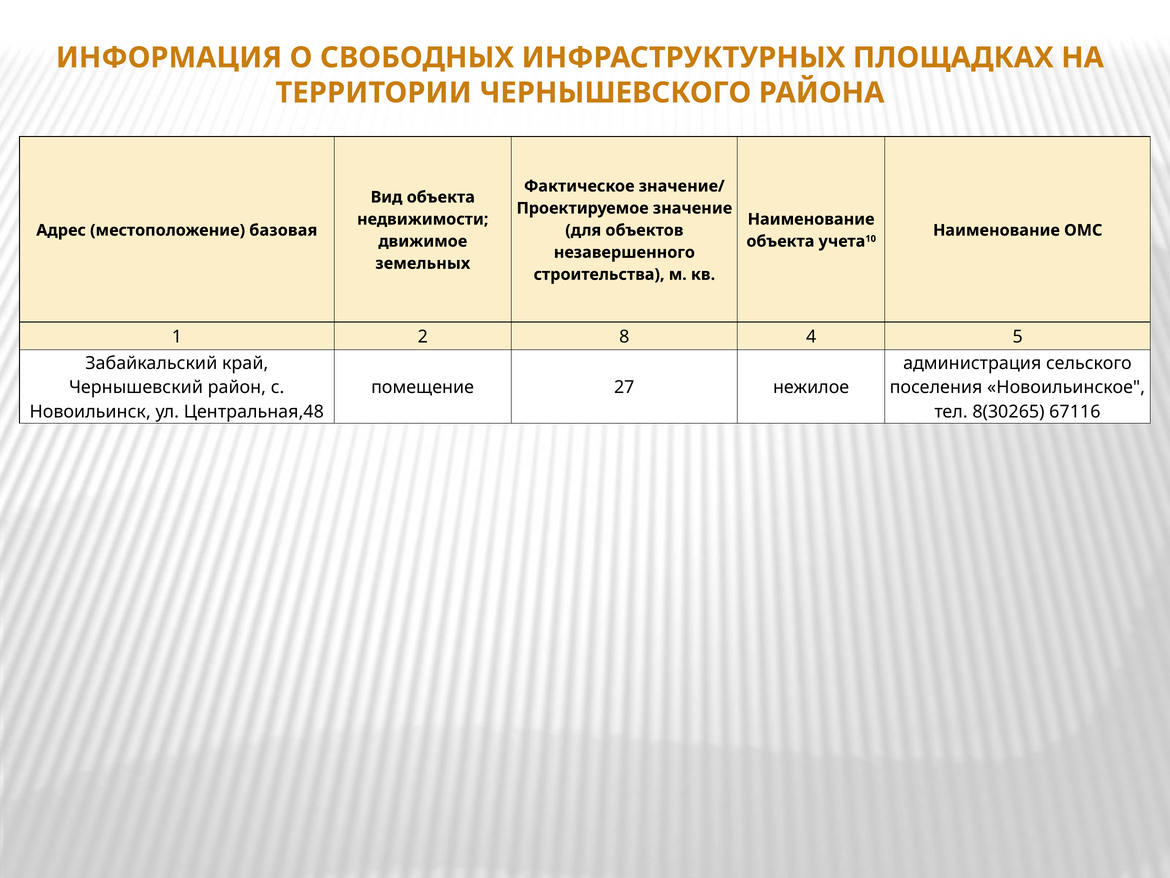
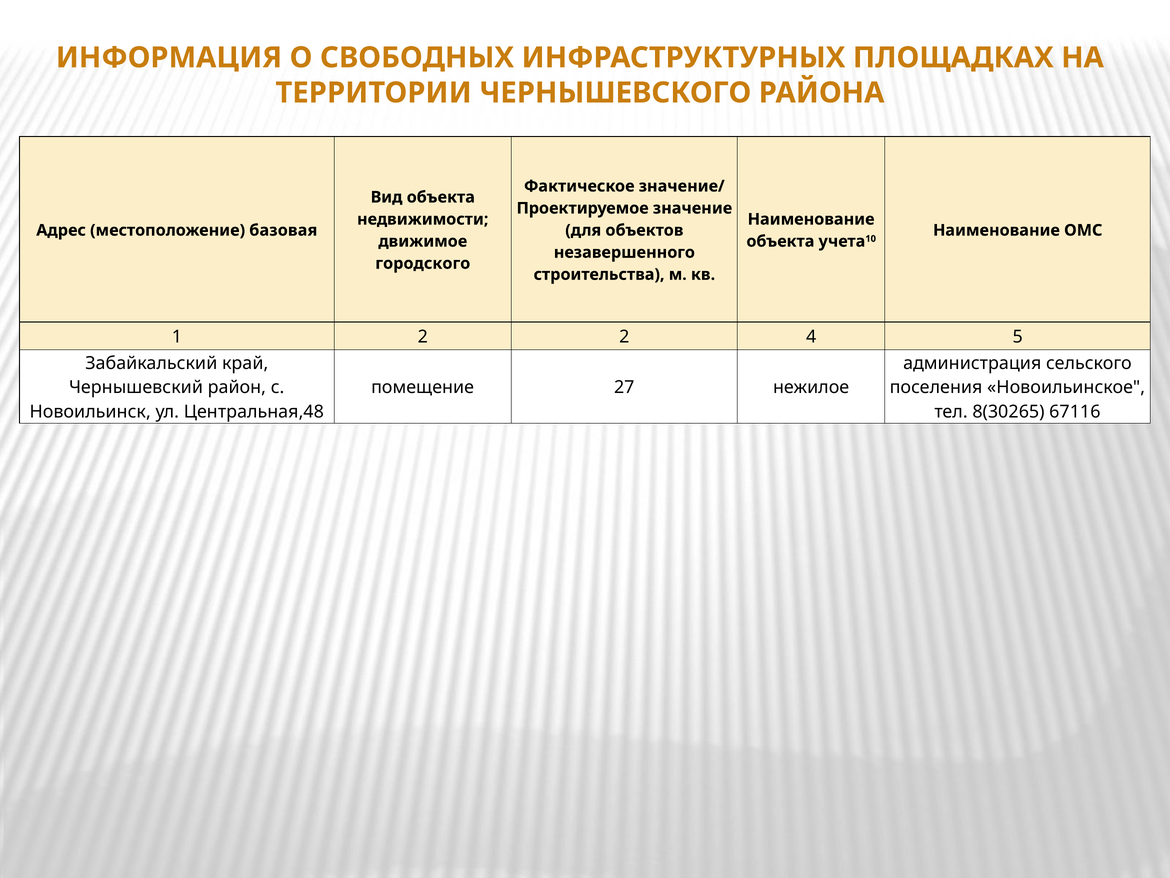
земельных: земельных -> городского (423, 263)
2 8: 8 -> 2 (624, 337)
